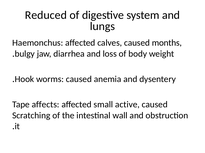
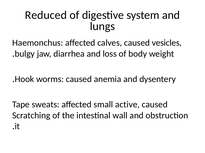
months: months -> vesicles (167, 43)
affects: affects -> sweats (46, 105)
